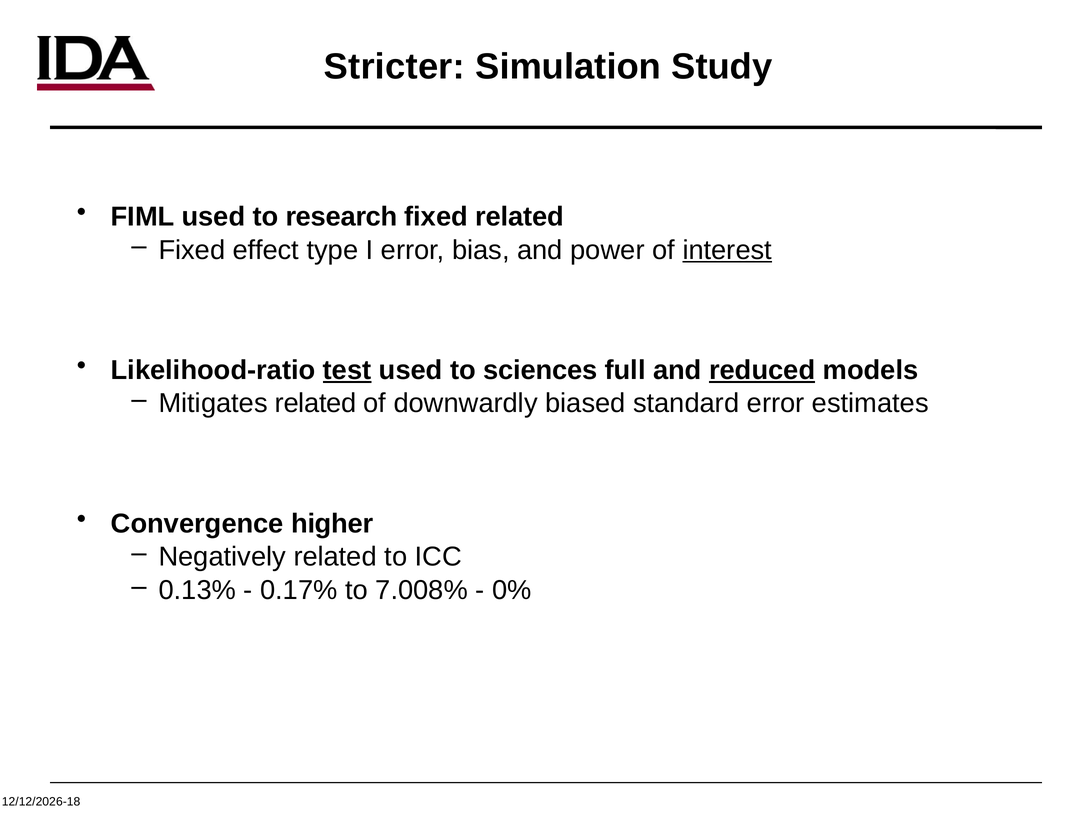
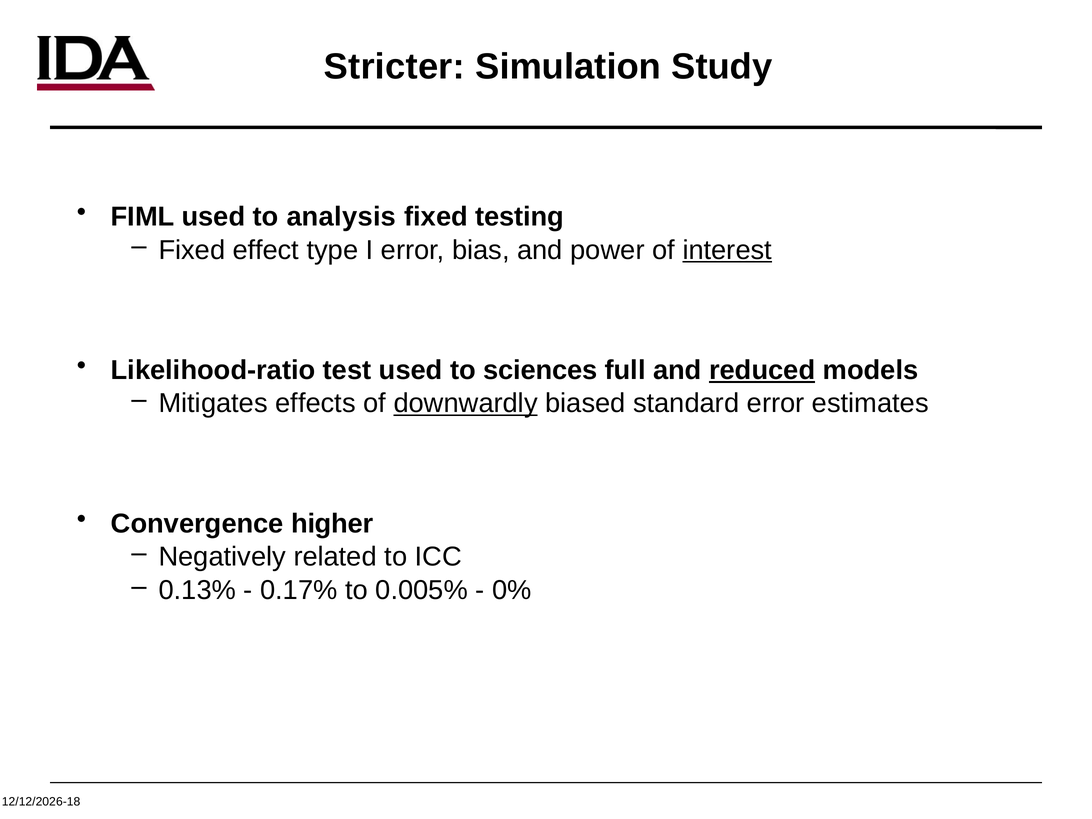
research: research -> analysis (341, 217)
fixed related: related -> testing (520, 217)
test underline: present -> none (347, 370)
Mitigates related: related -> effects (315, 403)
downwardly underline: none -> present (466, 403)
7.008%: 7.008% -> 0.005% (422, 590)
